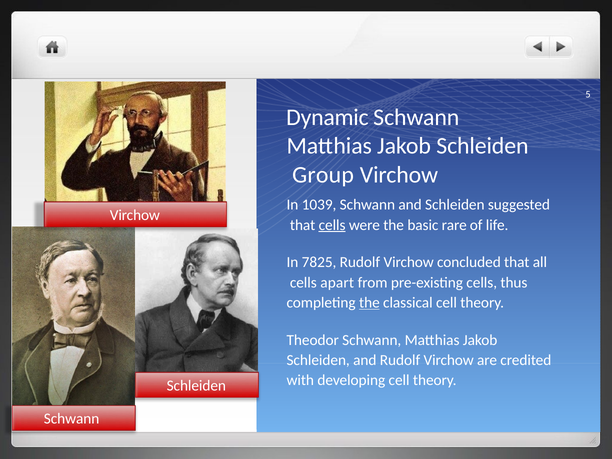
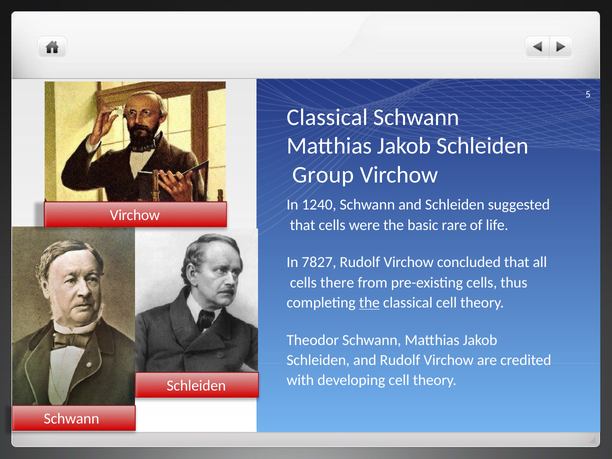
Dynamic: Dynamic -> Classical (327, 118)
1039: 1039 -> 1240 (319, 205)
cells underline: present -> none (332, 225)
7825: 7825 -> 7827 (319, 262)
apart: apart -> there (337, 283)
